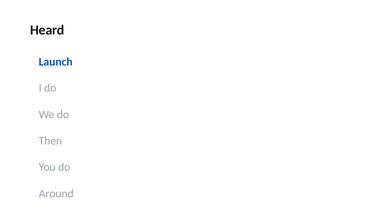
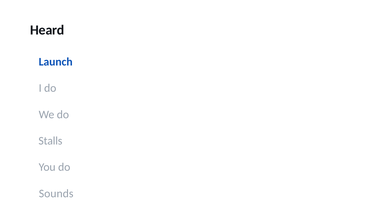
Then: Then -> Stalls (50, 141)
Around: Around -> Sounds (56, 193)
